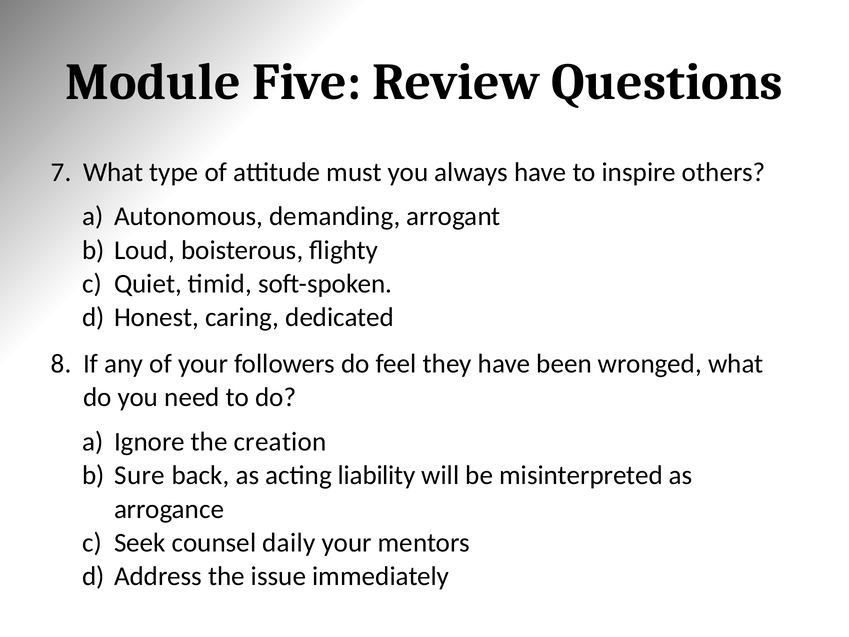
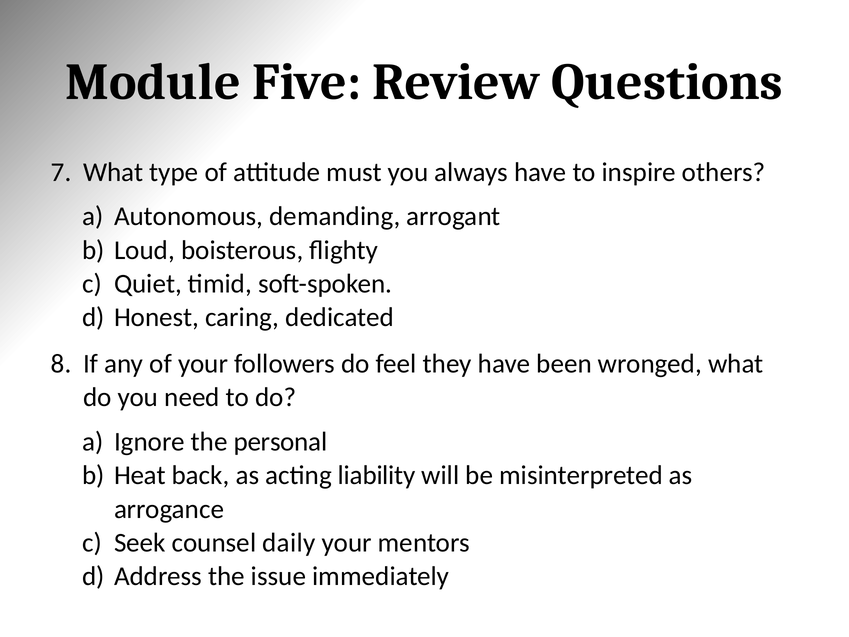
creation: creation -> personal (280, 442)
Sure: Sure -> Heat (140, 475)
